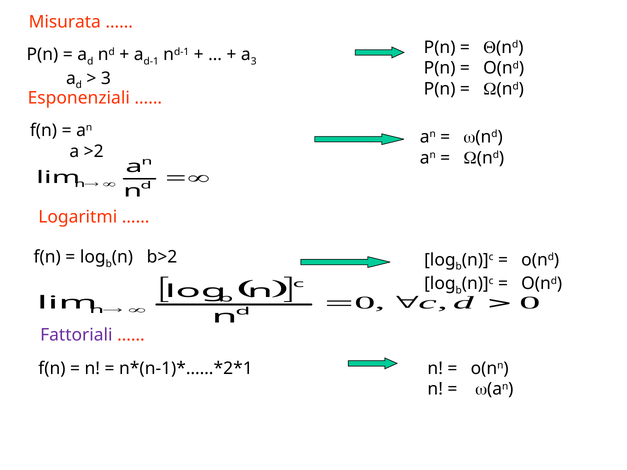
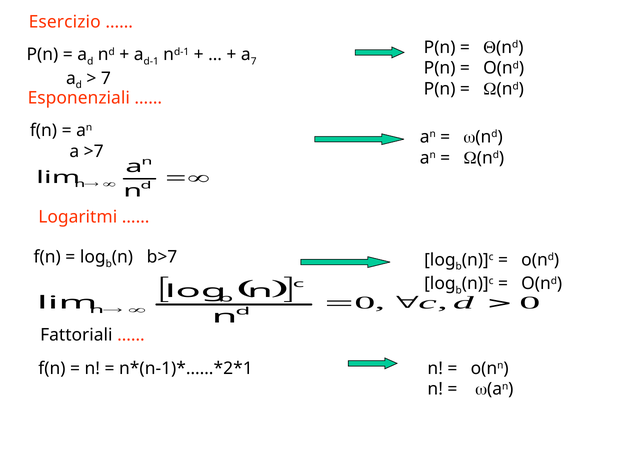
Misurata: Misurata -> Esercizio (65, 22)
a 3: 3 -> 7 (254, 61)
3: 3 -> 7 (106, 78)
>2: >2 -> >7 (94, 151)
b>2: b>2 -> b>7 (162, 257)
Fattoriali colour: purple -> black (76, 335)
